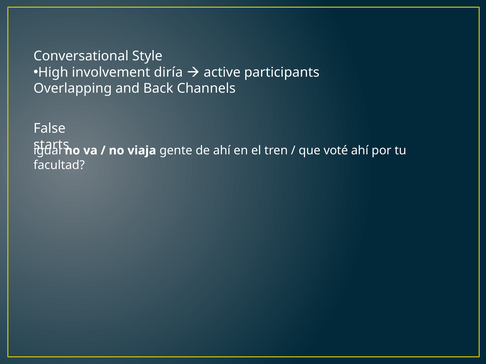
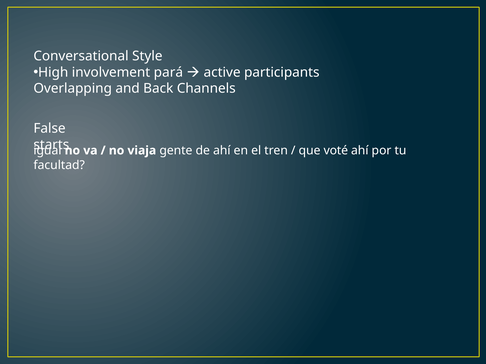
diría: diría -> pará (168, 72)
